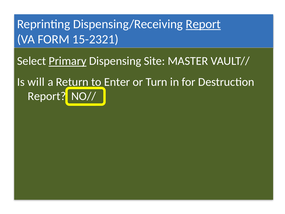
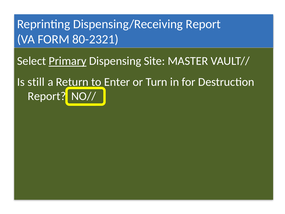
Report underline: present -> none (203, 24)
15-2321: 15-2321 -> 80-2321 (95, 39)
will: will -> still (36, 82)
